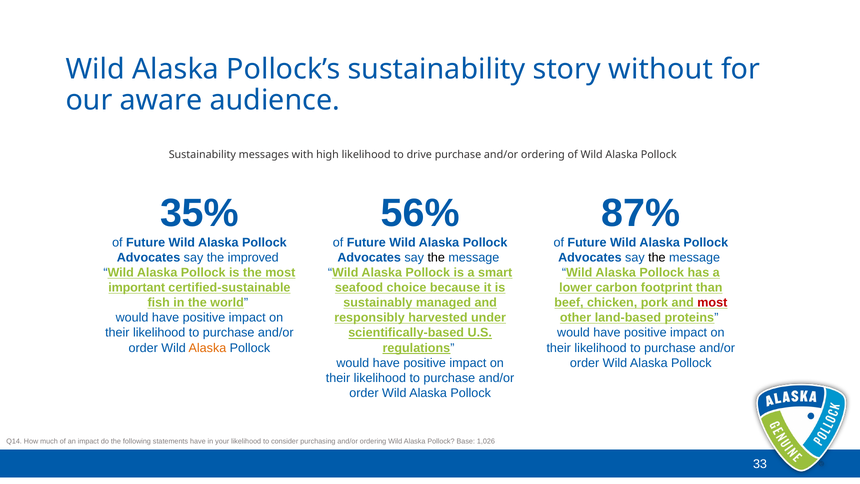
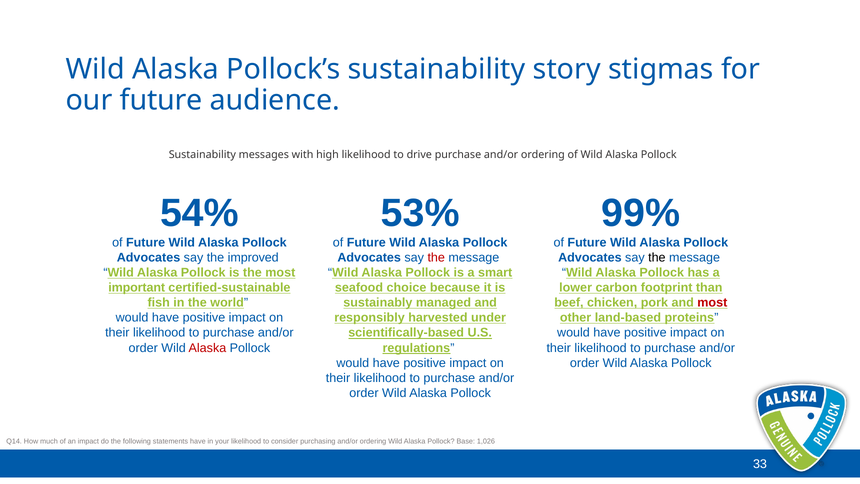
without: without -> stigmas (661, 69)
our aware: aware -> future (161, 100)
35%: 35% -> 54% (200, 213)
56%: 56% -> 53% (420, 213)
87%: 87% -> 99% (641, 213)
the colour: black -> red (436, 257)
Alaska colour: orange -> red (207, 348)
